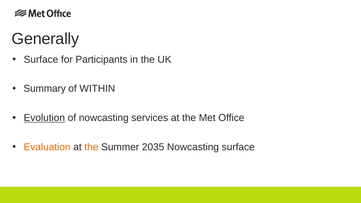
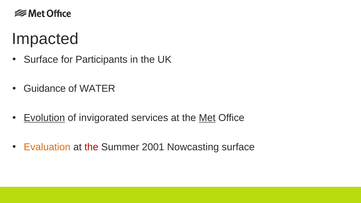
Generally: Generally -> Impacted (45, 39)
Summary: Summary -> Guidance (45, 89)
WITHIN: WITHIN -> WATER (97, 89)
of nowcasting: nowcasting -> invigorated (104, 118)
Met underline: none -> present (207, 118)
the colour: orange -> red (91, 147)
2035: 2035 -> 2001 (153, 147)
